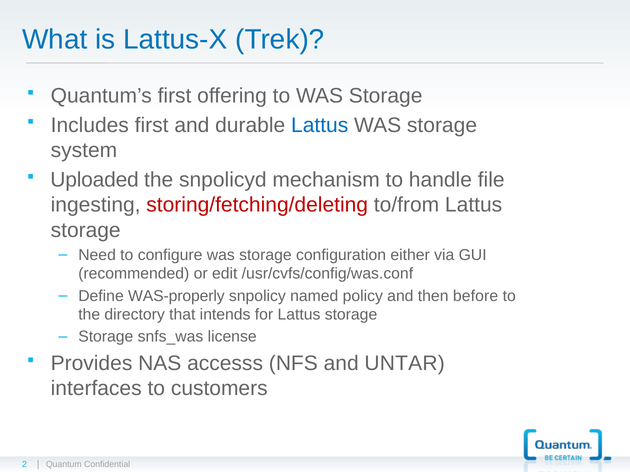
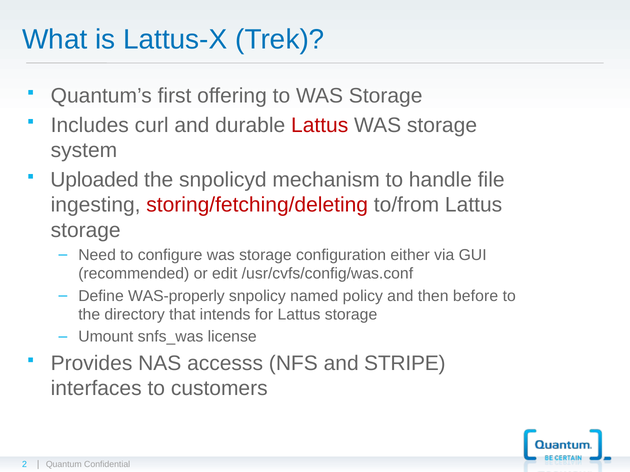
Includes first: first -> curl (152, 125)
Lattus colour: blue -> red (320, 125)
Storage: Storage -> Umount (106, 337)
UNTAR: UNTAR -> STRIPE (405, 364)
